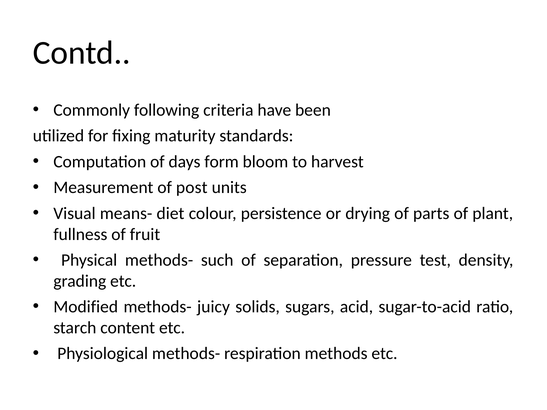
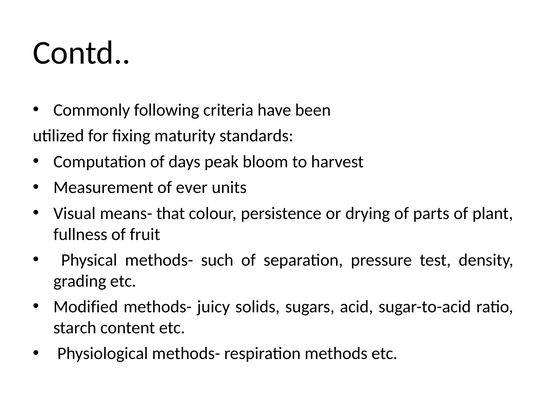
form: form -> peak (222, 162)
post: post -> ever (192, 188)
diet: diet -> that (171, 213)
